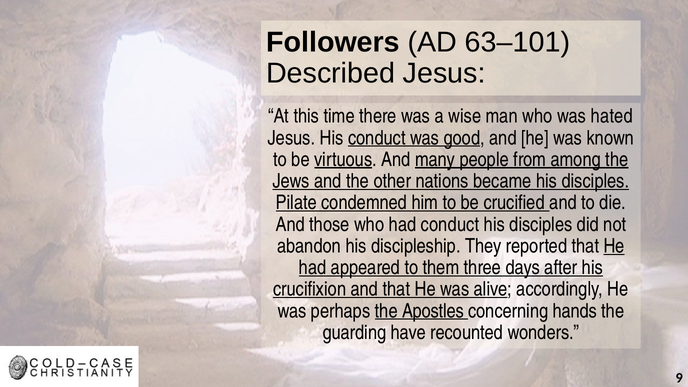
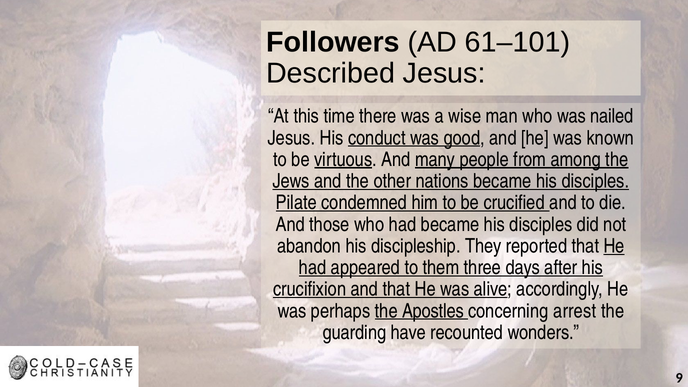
63–101: 63–101 -> 61–101 (518, 42)
hated: hated -> nailed (612, 116)
had conduct: conduct -> became (450, 224)
hands: hands -> arrest (575, 311)
